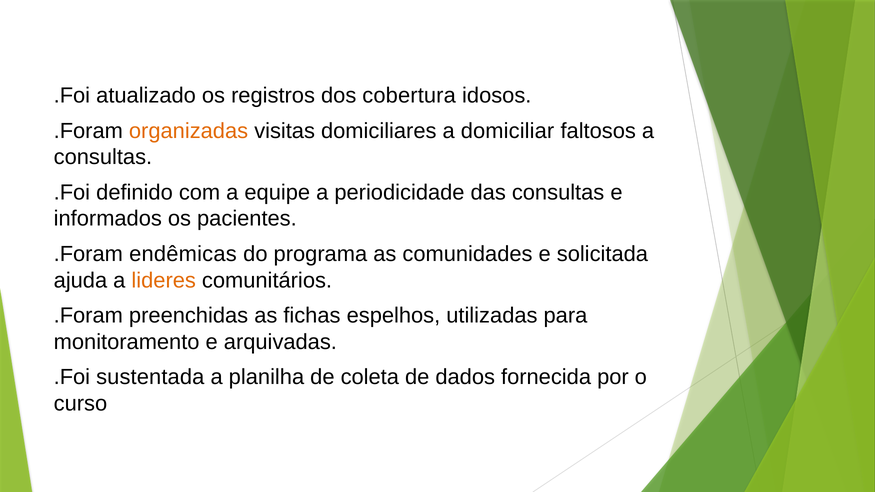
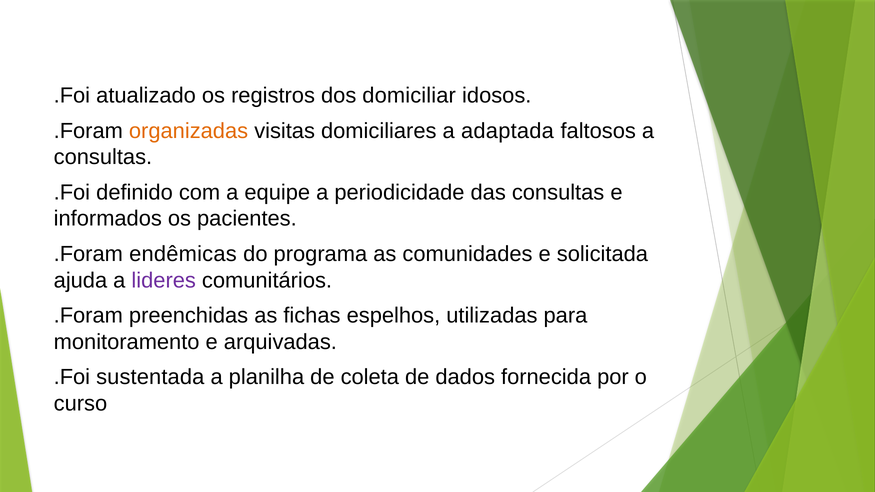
cobertura: cobertura -> domiciliar (409, 96)
domiciliar: domiciliar -> adaptada (507, 131)
lideres colour: orange -> purple (164, 280)
